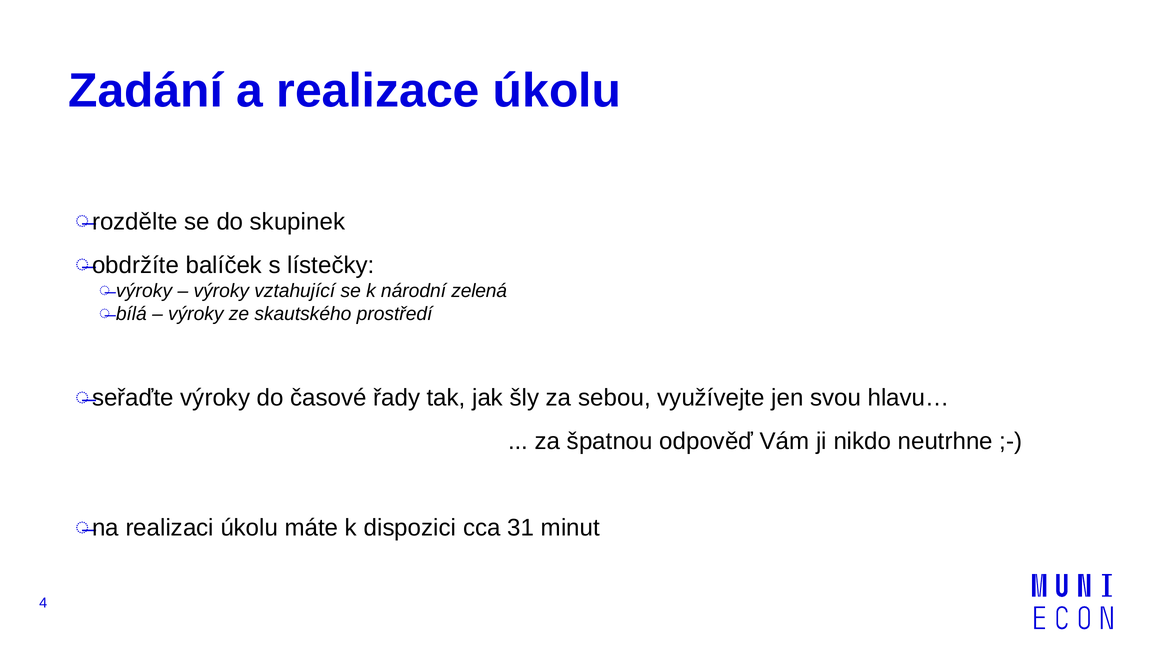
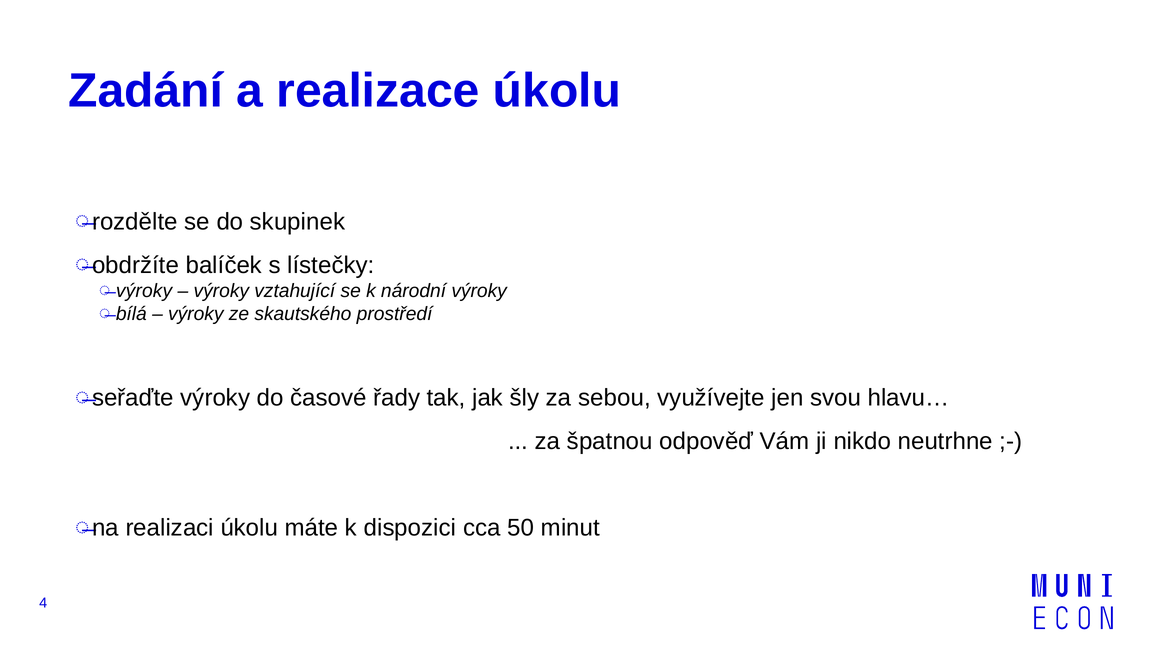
národní zelená: zelená -> výroky (479, 291)
31: 31 -> 50 (521, 528)
